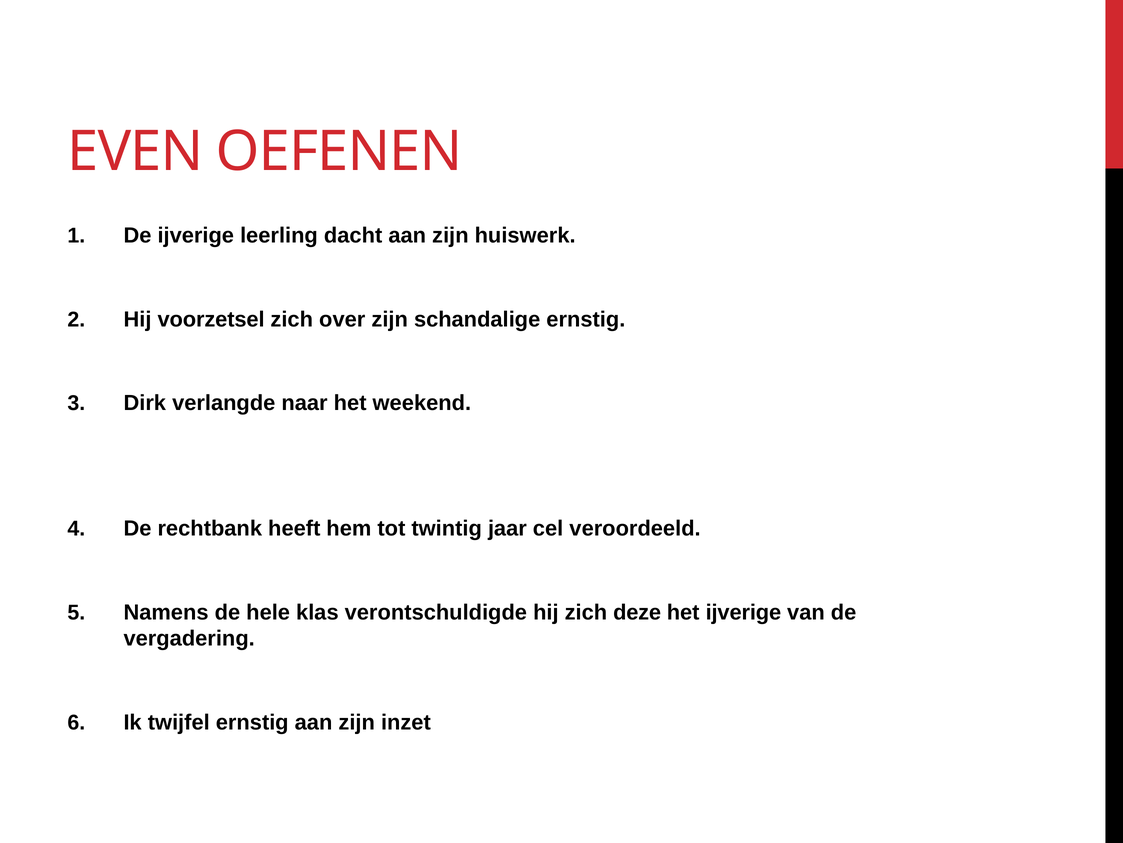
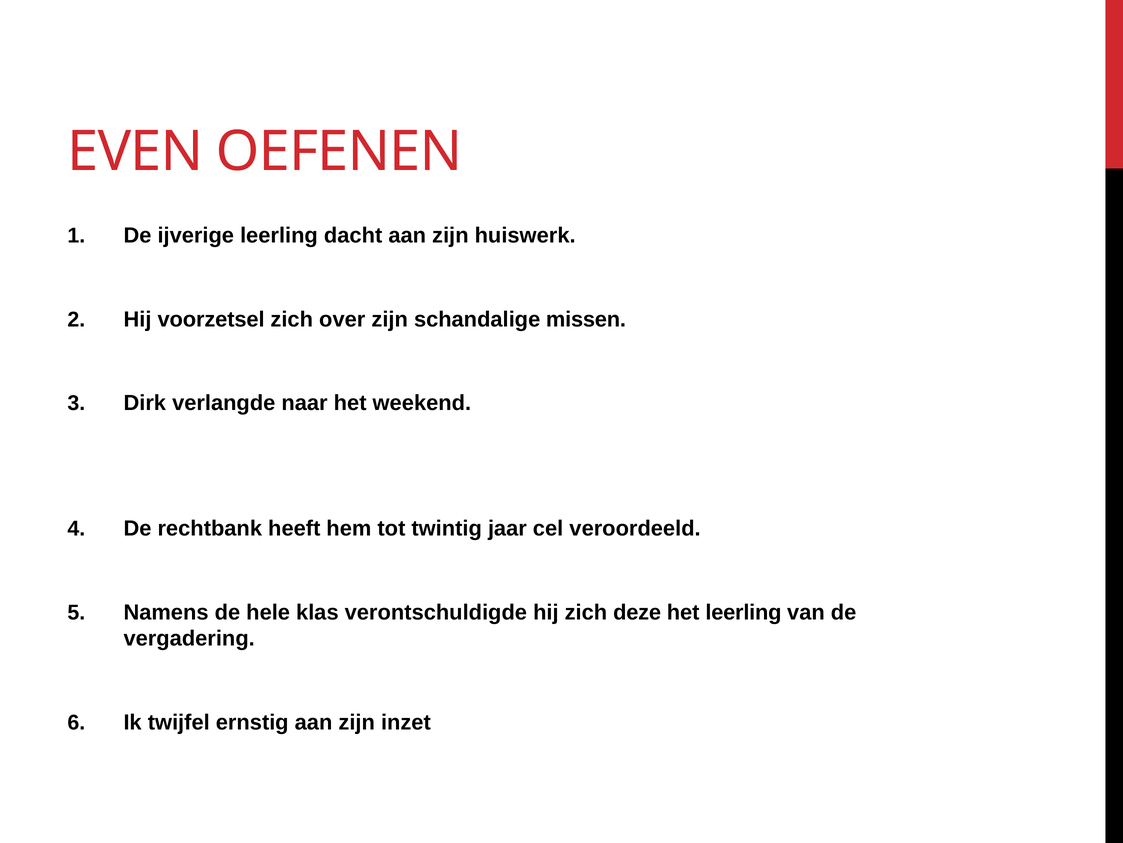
schandalige ernstig: ernstig -> missen (586, 319)
het ijverige: ijverige -> leerling (743, 612)
